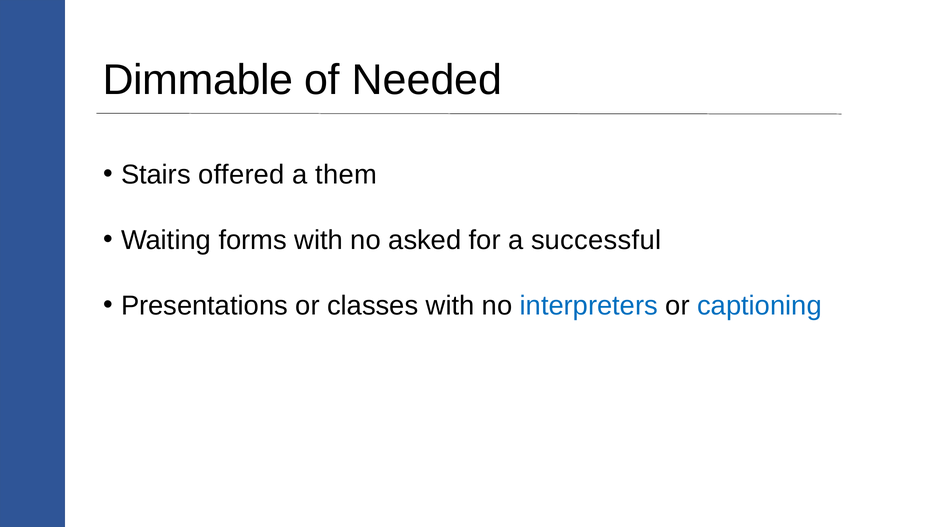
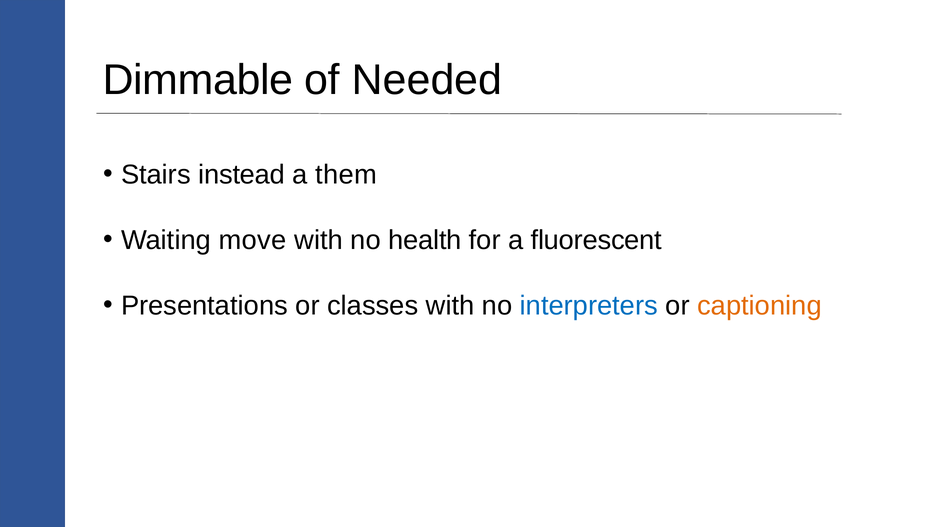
offered: offered -> instead (242, 175)
forms: forms -> move (253, 240)
asked: asked -> health (425, 240)
successful: successful -> fluorescent (596, 240)
captioning colour: blue -> orange (759, 306)
